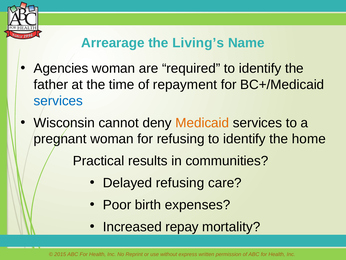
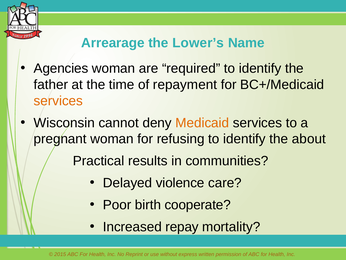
Living’s: Living’s -> Lower’s (198, 43)
services colour: blue -> orange (58, 101)
home: home -> about (309, 139)
Delayed refusing: refusing -> violence (180, 183)
expenses: expenses -> cooperate (198, 205)
